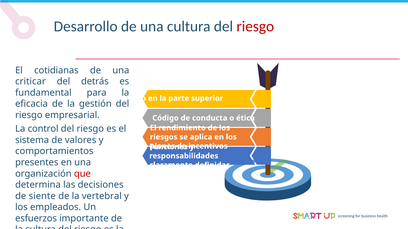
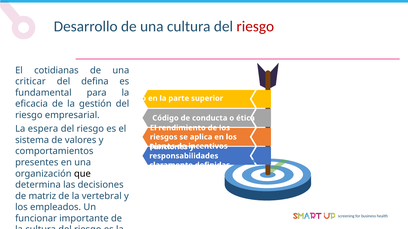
detrás: detrás -> defina (95, 82)
control: control -> espera (43, 129)
que colour: red -> black (82, 174)
siente: siente -> matriz (42, 196)
esfuerzos: esfuerzos -> funcionar (36, 219)
